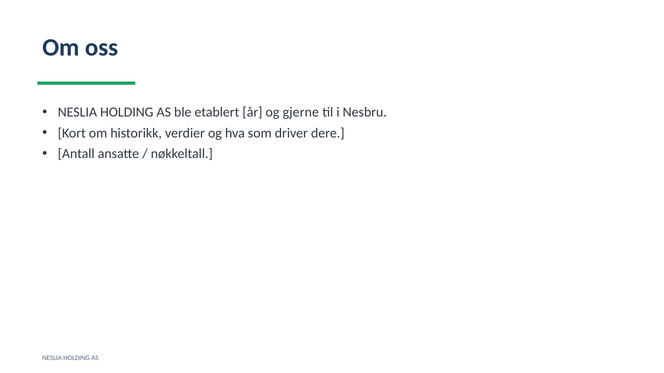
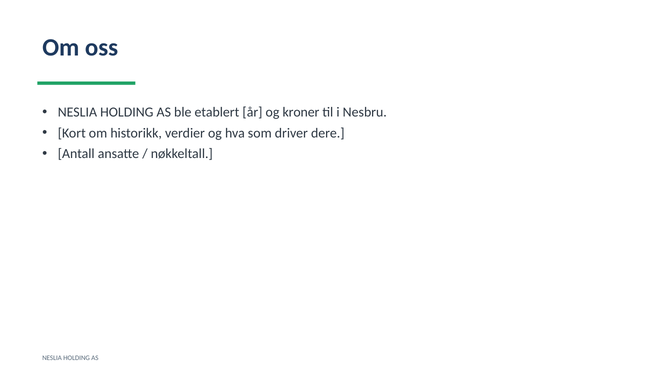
gjerne: gjerne -> kroner (301, 112)
